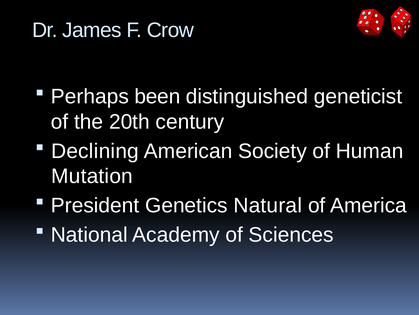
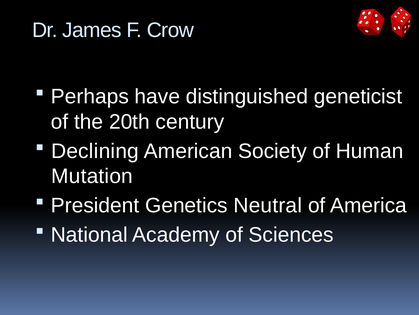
been: been -> have (157, 96)
Natural: Natural -> Neutral (268, 205)
